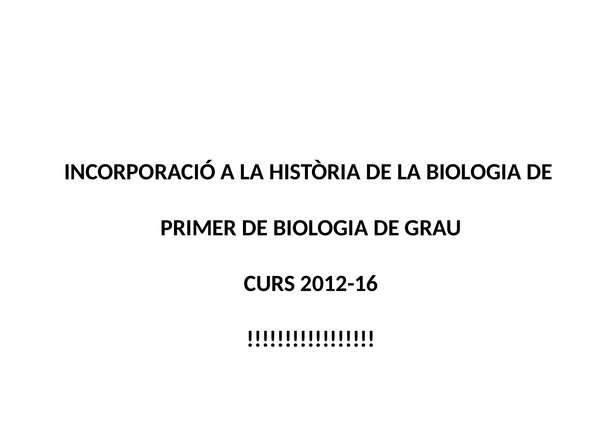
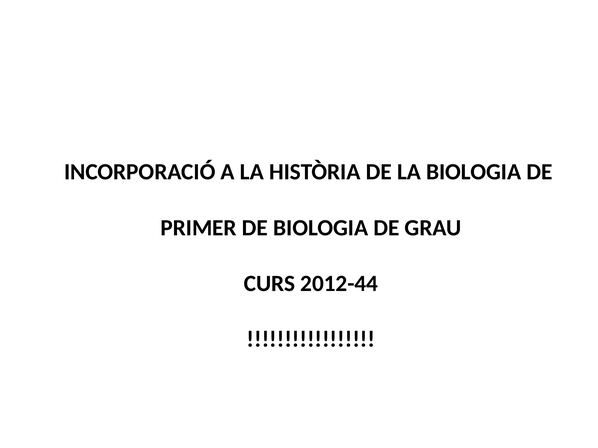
2012-16: 2012-16 -> 2012-44 (339, 284)
